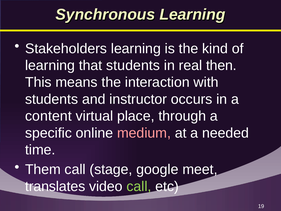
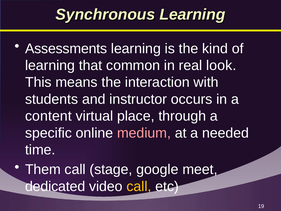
Stakeholders: Stakeholders -> Assessments (66, 49)
that students: students -> common (133, 65)
then: then -> look (221, 65)
translates: translates -> dedicated (55, 186)
call colour: light green -> yellow (139, 186)
